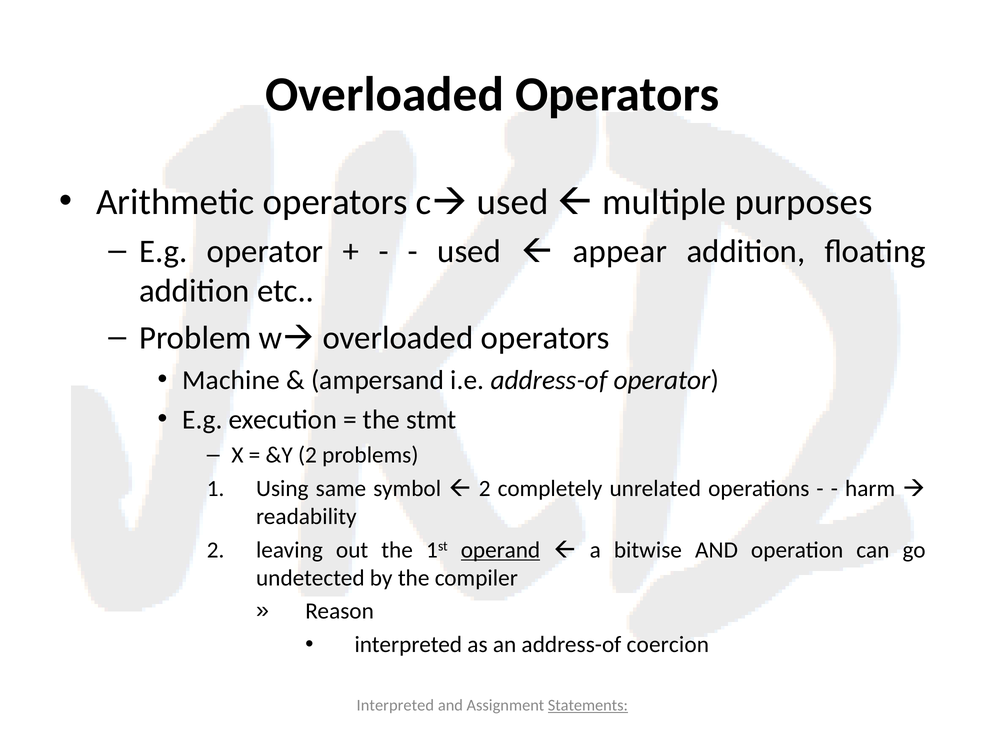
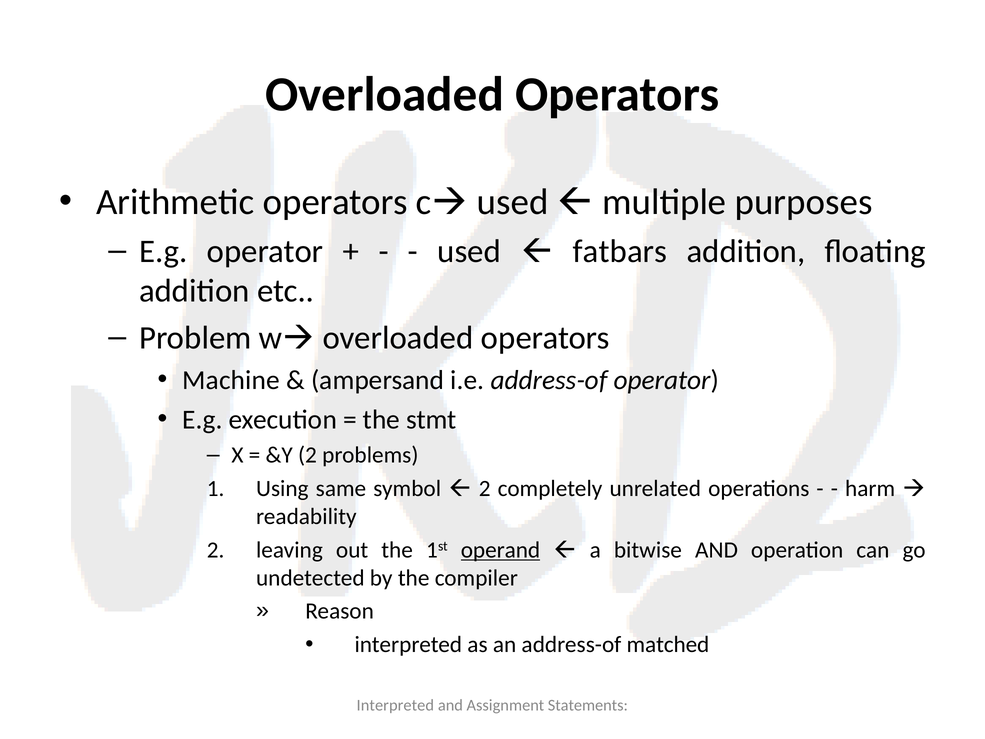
appear: appear -> fatbars (620, 251)
coercion: coercion -> matched (668, 644)
Statements underline: present -> none (588, 705)
